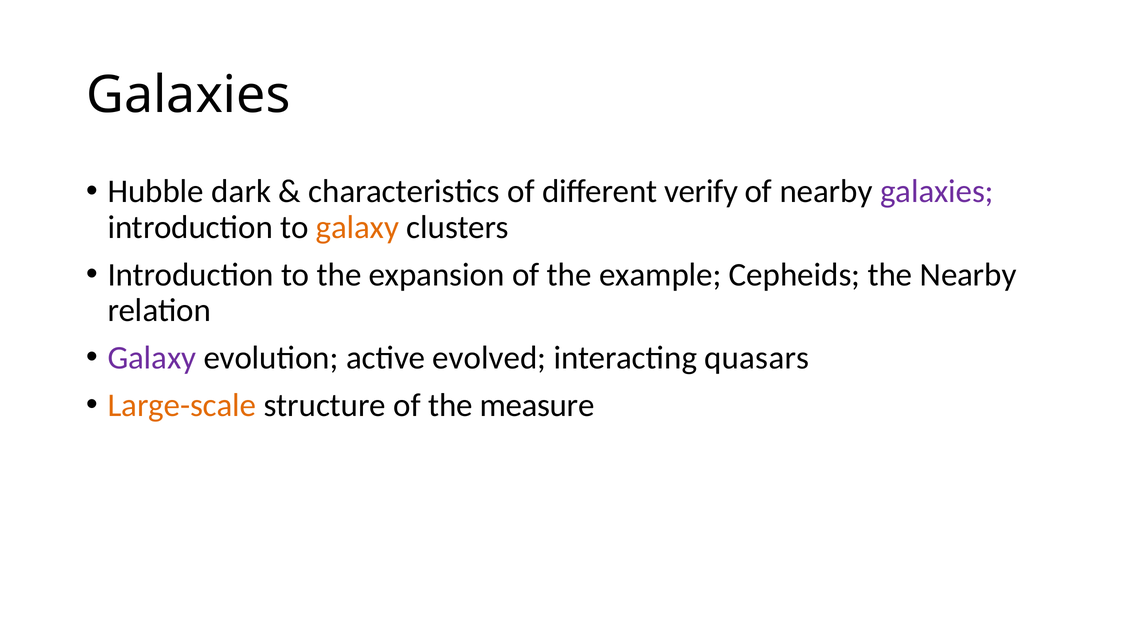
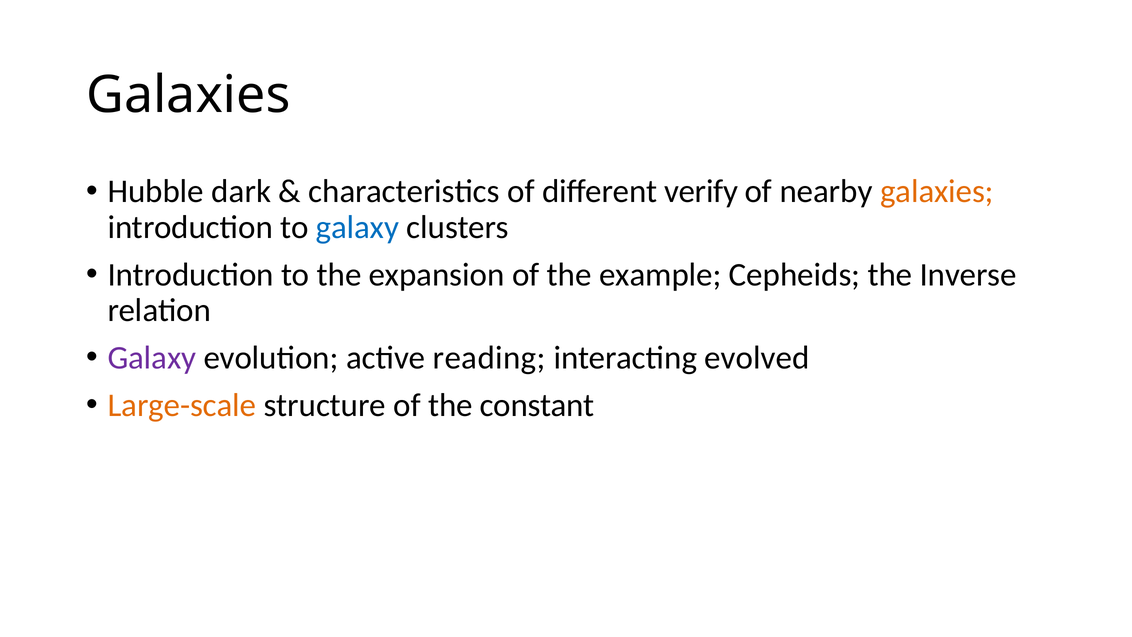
galaxies colour: purple -> orange (937, 191)
galaxy colour: orange -> blue (357, 227)
the Nearby: Nearby -> Inverse (968, 275)
evolved: evolved -> reading (489, 358)
quasars: quasars -> evolved (757, 358)
measure: measure -> constant (537, 405)
